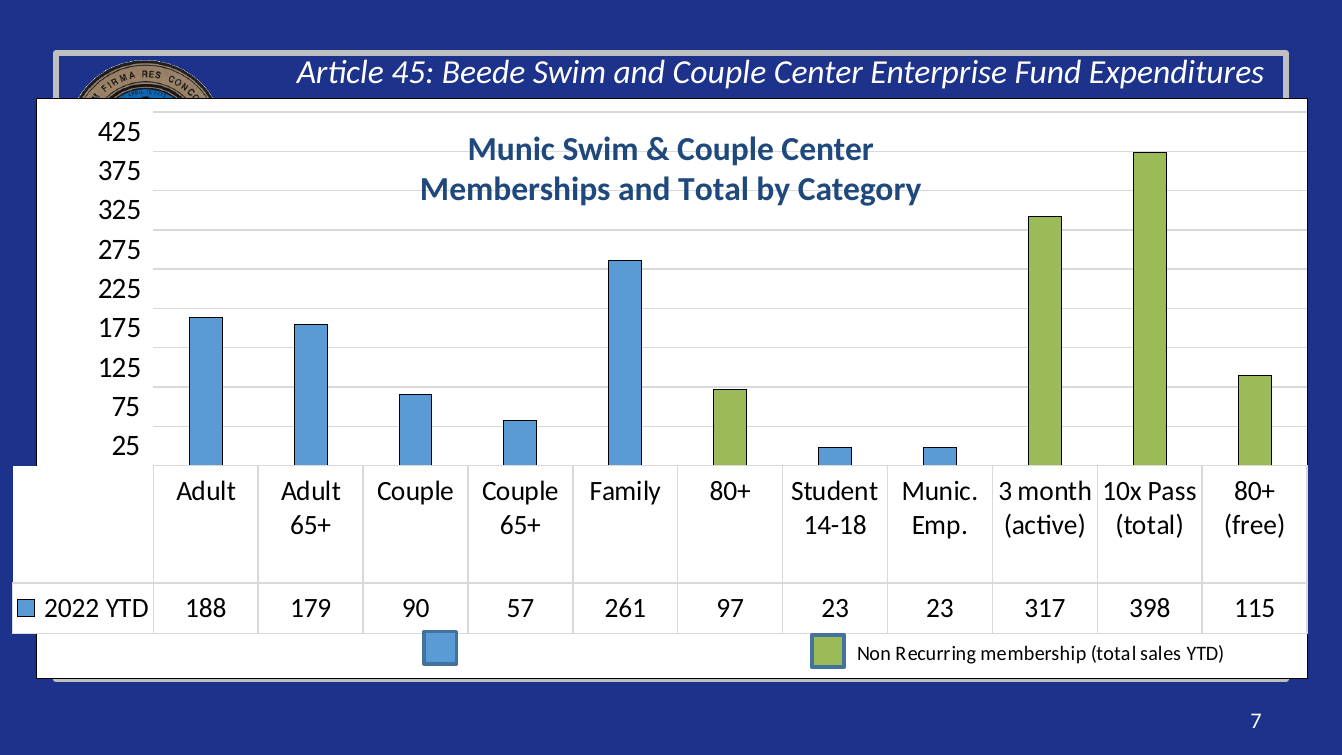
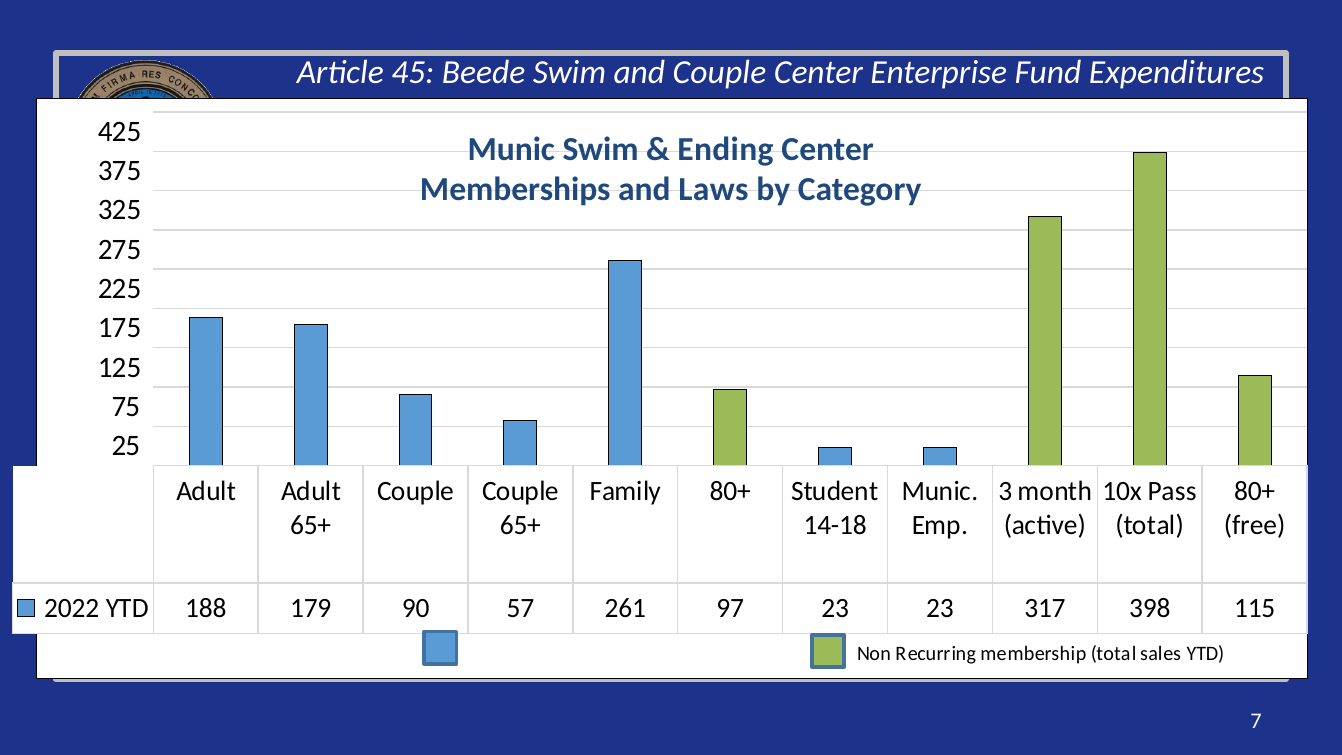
Couple: Couple -> Ending (725, 149)
and Total: Total -> Laws (713, 189)
